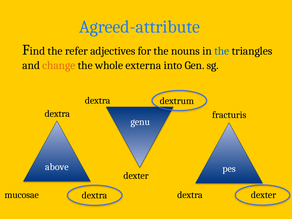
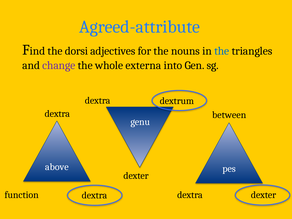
refer: refer -> dorsi (76, 51)
change colour: orange -> purple (59, 65)
fracturis: fracturis -> between (229, 115)
mucosae: mucosae -> function (22, 195)
